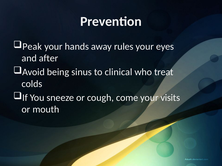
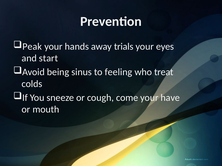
rules: rules -> trials (124, 47)
after: after -> start (48, 58)
clinical: clinical -> feeling (118, 72)
visits: visits -> have (170, 98)
